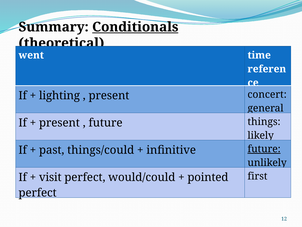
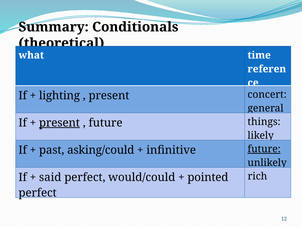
Conditionals underline: present -> none (135, 27)
went: went -> what (31, 55)
present underline: none -> present (59, 123)
things/could: things/could -> asking/could (101, 150)
first: first -> rich (257, 176)
visit: visit -> said (50, 177)
